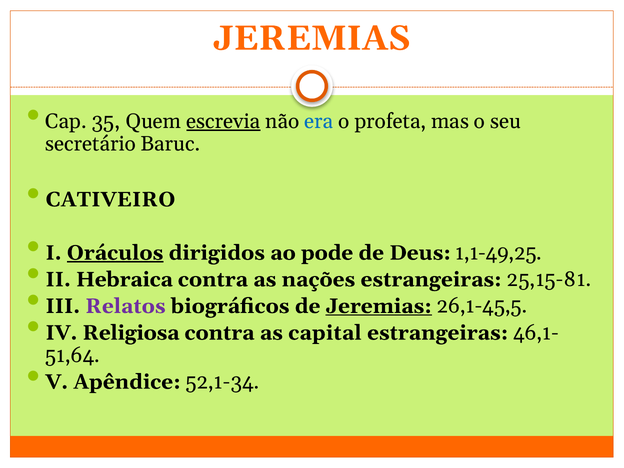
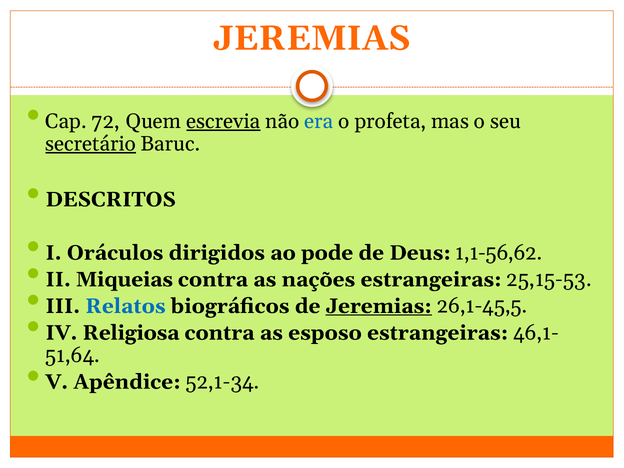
35: 35 -> 72 (106, 121)
secretário underline: none -> present (91, 144)
CATIVEIRO: CATIVEIRO -> DESCRITOS (111, 199)
Oráculos underline: present -> none (115, 253)
1,1-49,25: 1,1-49,25 -> 1,1-56,62 (499, 253)
Hebraica: Hebraica -> Miqueias (124, 279)
25,15-81: 25,15-81 -> 25,15-53 (549, 279)
Relatos colour: purple -> blue (125, 306)
capital: capital -> esposo (325, 333)
